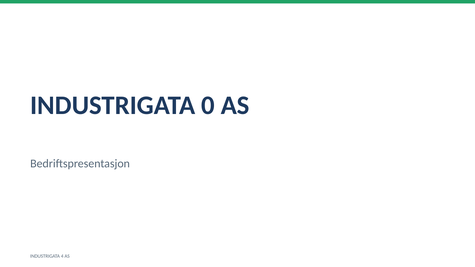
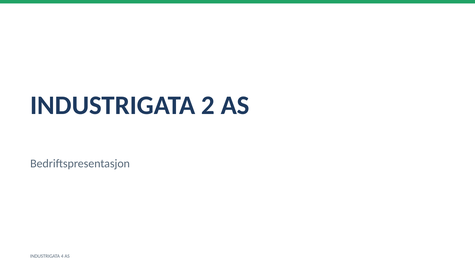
0: 0 -> 2 (208, 105)
